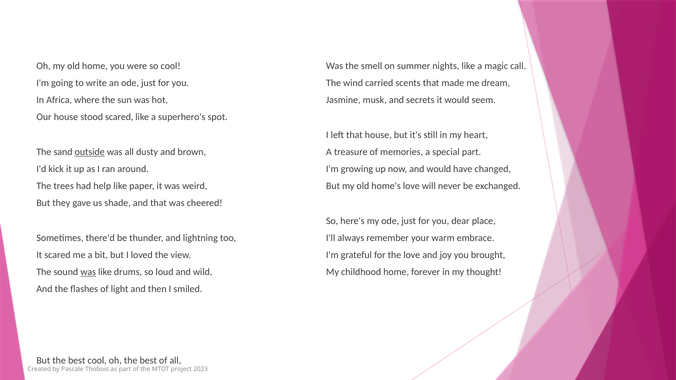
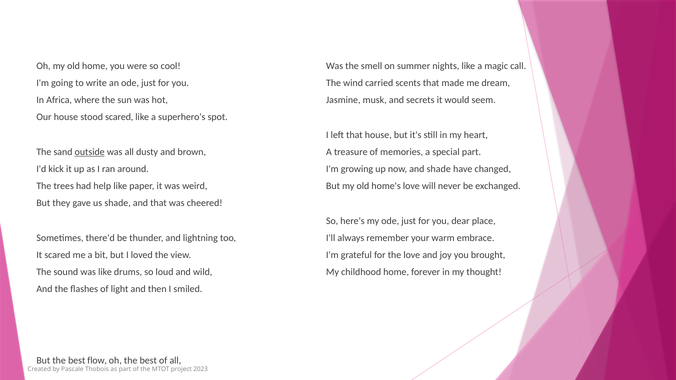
and would: would -> shade (439, 169)
was underline: present -> none (88, 272)
best cool: cool -> flow (97, 361)
